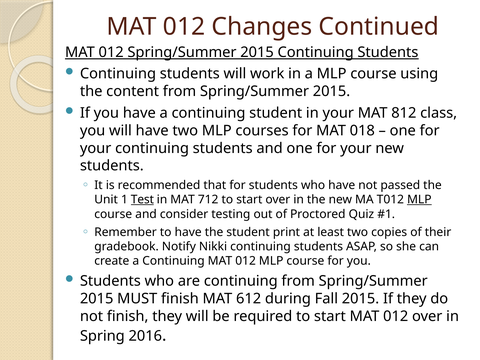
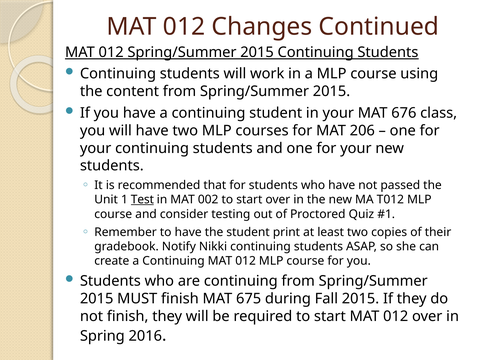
812: 812 -> 676 (404, 113)
018: 018 -> 206 (362, 131)
712: 712 -> 002 (208, 200)
MLP underline: present -> none (419, 200)
612: 612 -> 675 (249, 299)
